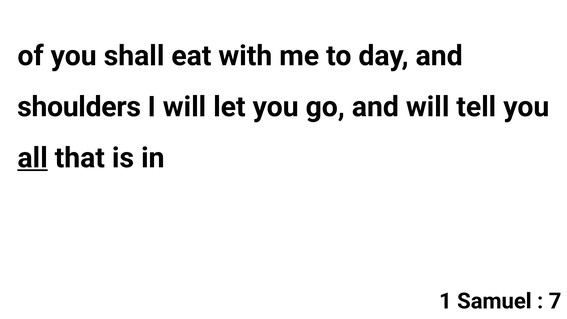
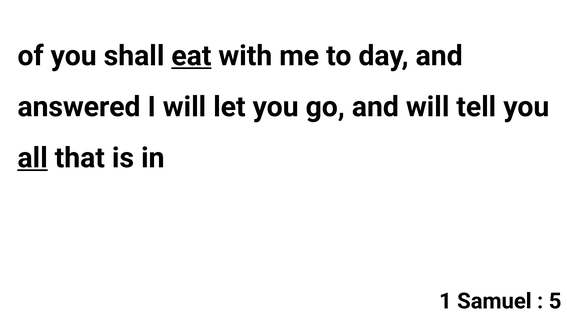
eat underline: none -> present (191, 56)
shoulders: shoulders -> answered (79, 107)
7: 7 -> 5 (555, 301)
